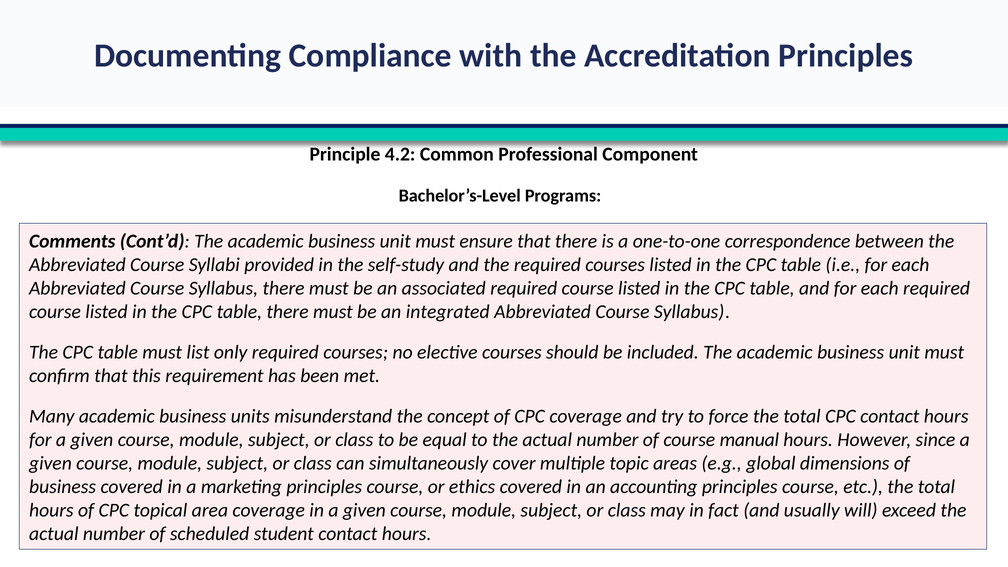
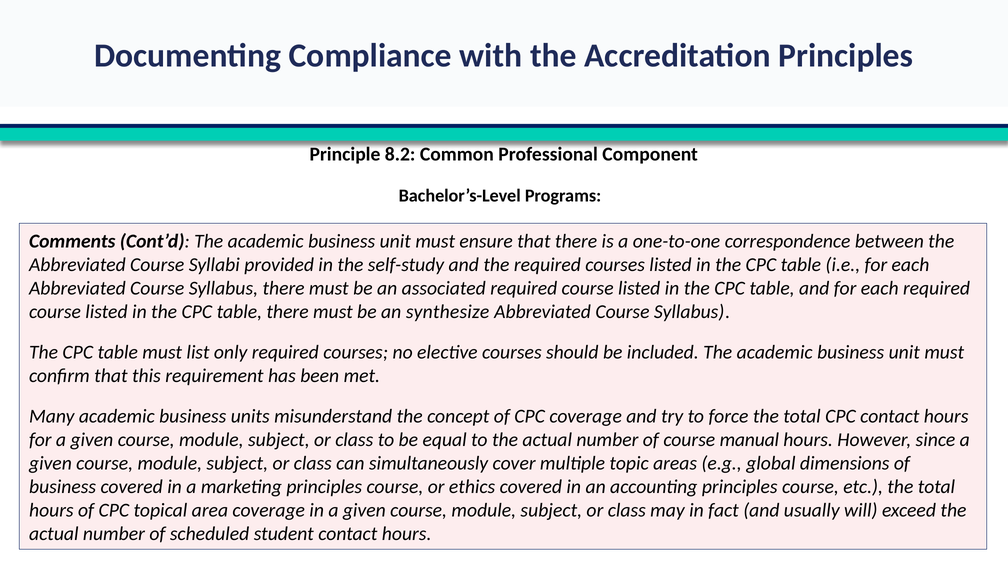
4.2: 4.2 -> 8.2 (400, 155)
integrated: integrated -> synthesize (448, 312)
